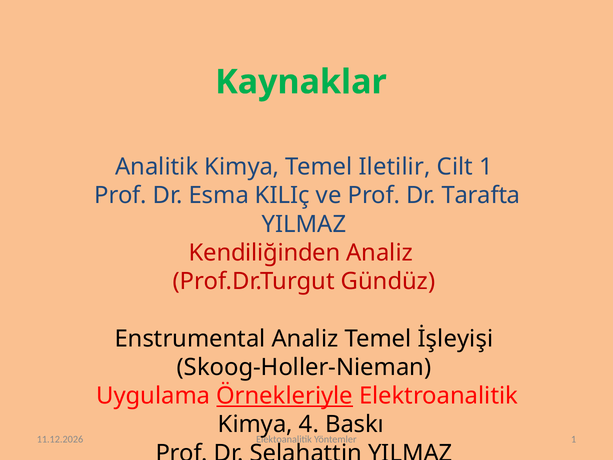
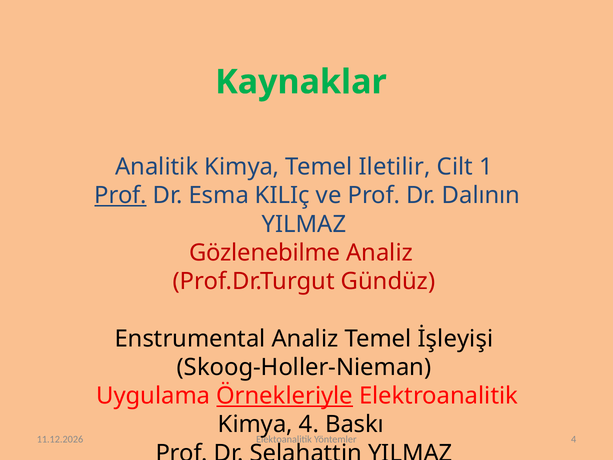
Prof underline: none -> present (121, 195)
Tarafta: Tarafta -> Dalının (481, 195)
Kendiliğinden: Kendiliğinden -> Gözlenebilme (265, 253)
1: 1 -> 4 (574, 439)
